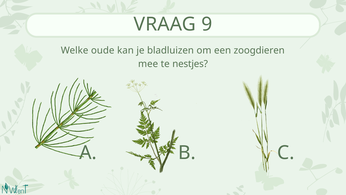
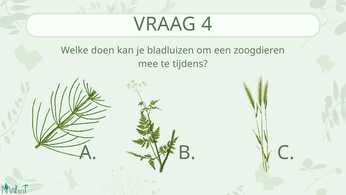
9: 9 -> 4 (207, 24)
oude: oude -> doen (103, 50)
nestjes: nestjes -> tijdens (190, 64)
